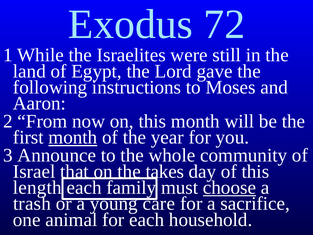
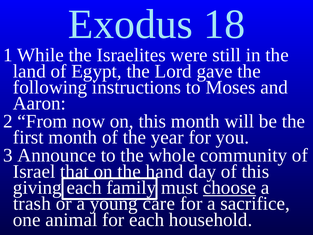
72: 72 -> 18 (224, 24)
month underline: present -> none (73, 137)
takes: takes -> hand (165, 171)
length: length -> giving (37, 187)
